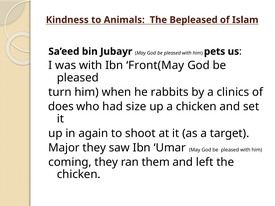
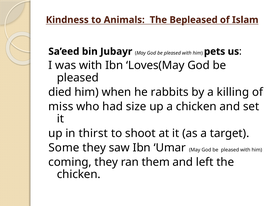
Front(May: Front(May -> Loves(May (155, 65)
turn: turn -> died (60, 92)
clinics: clinics -> killing (233, 92)
does: does -> miss (61, 107)
again: again -> thirst (93, 133)
Major: Major -> Some (64, 148)
